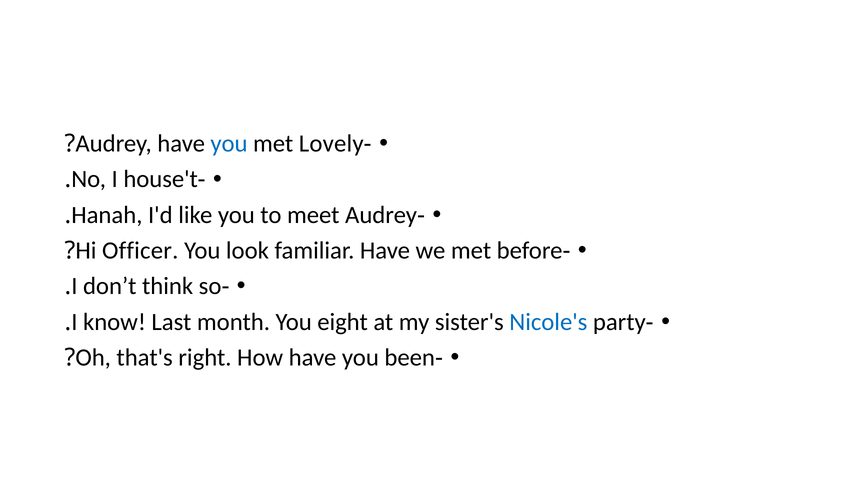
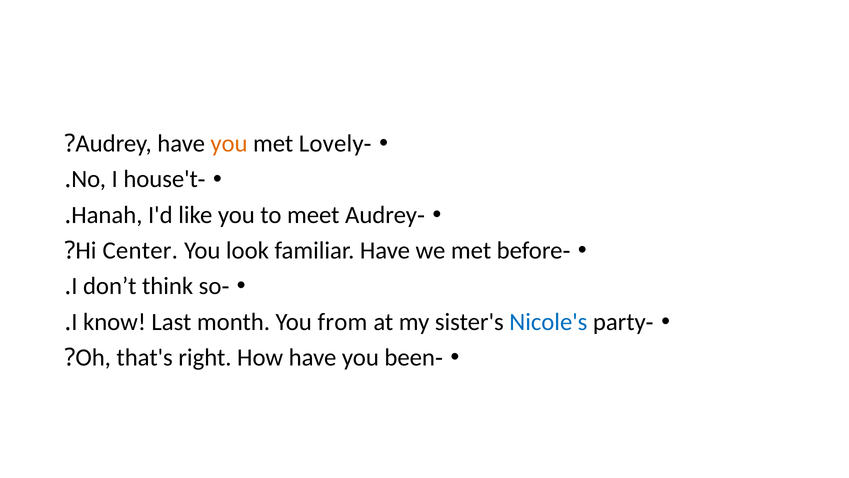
you colour: blue -> orange (229, 144)
Officer: Officer -> Center (140, 250)
eight: eight -> from (342, 322)
